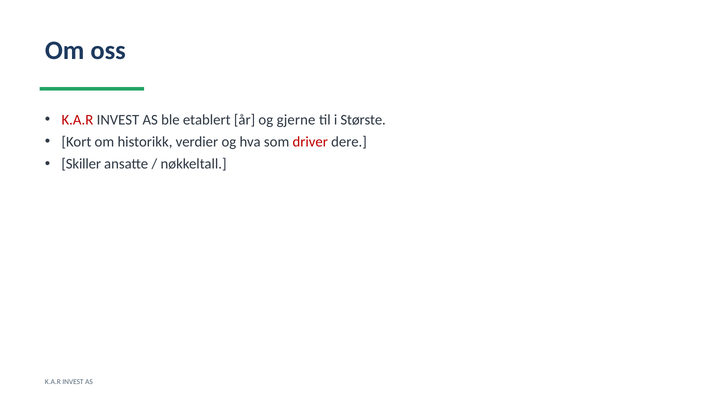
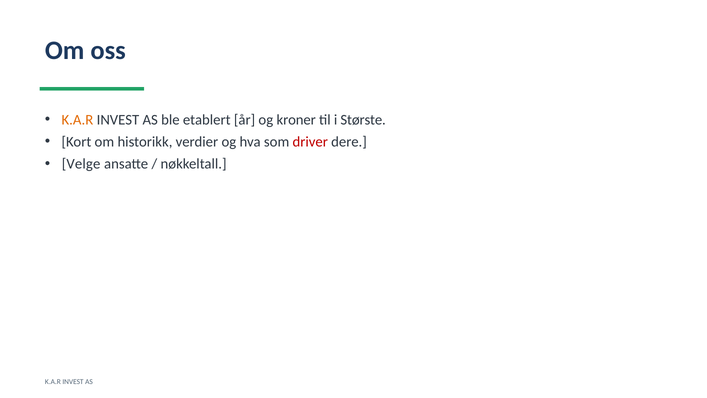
K.A.R colour: red -> orange (77, 120)
gjerne: gjerne -> kroner (296, 120)
Skiller: Skiller -> Velge (81, 164)
